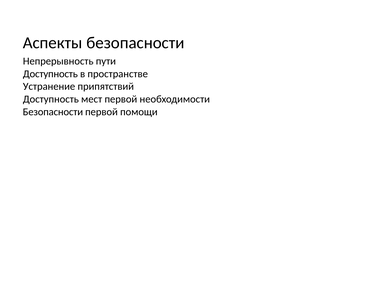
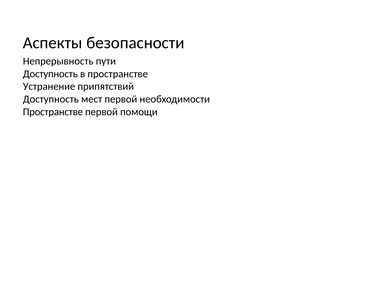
Безопасности: Безопасности -> Пространстве (53, 112)
